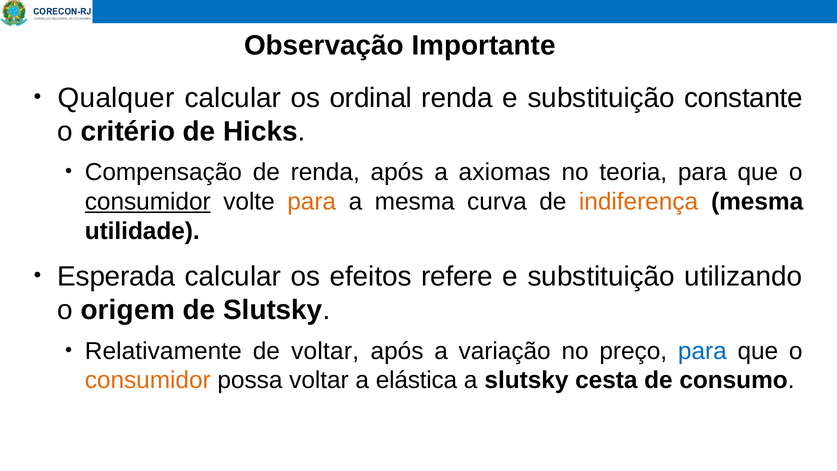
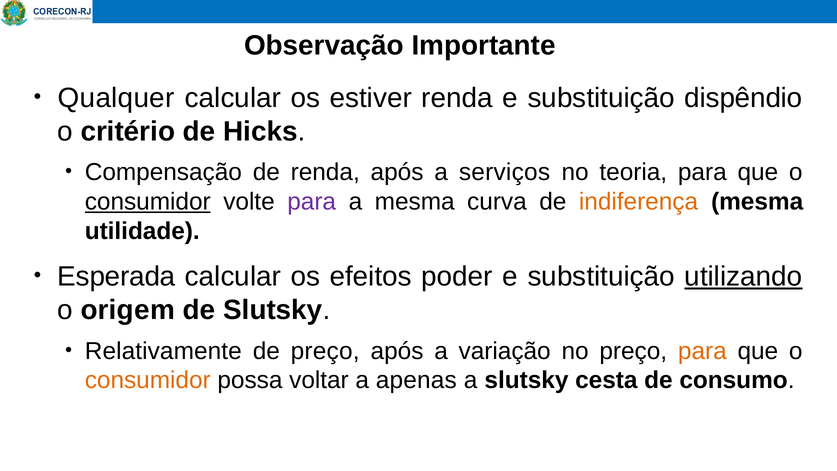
ordinal: ordinal -> estiver (371, 98)
constante: constante -> dispêndio (744, 98)
axiomas: axiomas -> serviços (505, 172)
para colour: orange -> purple (312, 202)
refere: refere -> poder (457, 276)
utilizando underline: none -> present (743, 276)
de voltar: voltar -> preço (325, 351)
para colour: blue -> orange (702, 351)
elástica: elástica -> apenas (416, 380)
